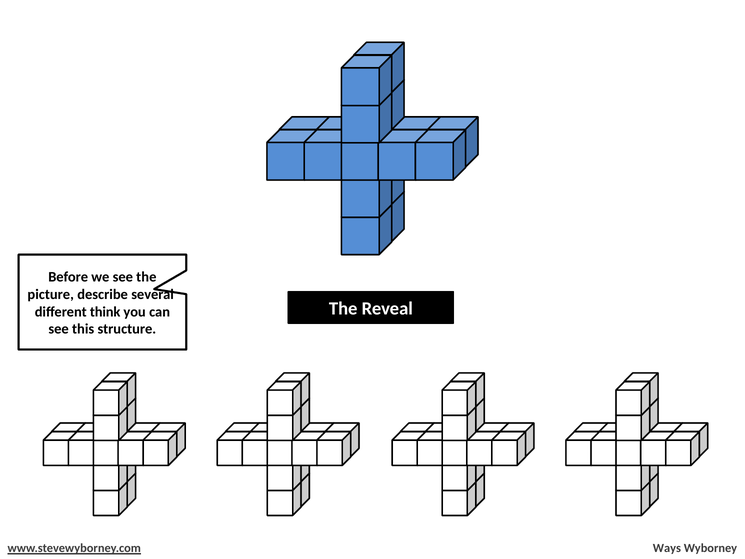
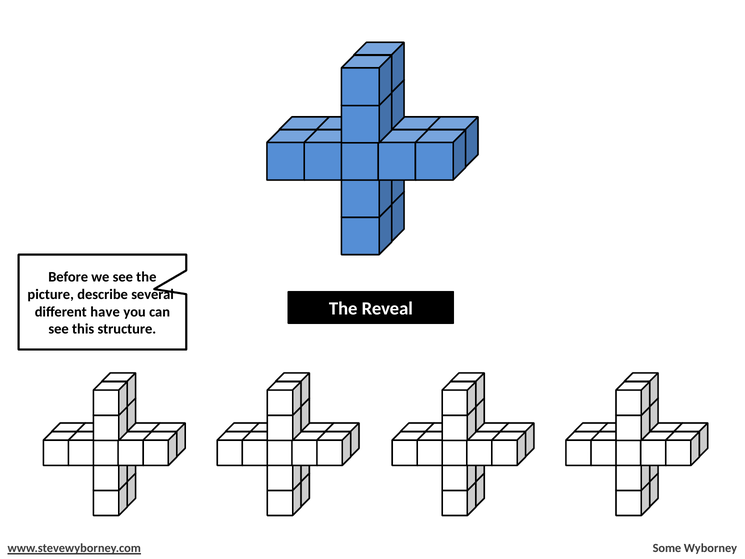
think: think -> have (105, 312)
Ways: Ways -> Some (667, 548)
